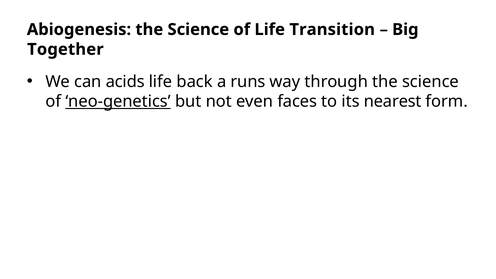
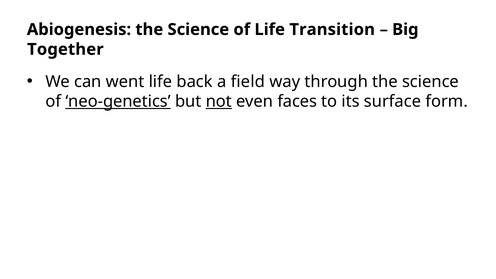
acids: acids -> went (125, 82)
runs: runs -> field (248, 82)
not underline: none -> present (219, 101)
nearest: nearest -> surface (393, 101)
